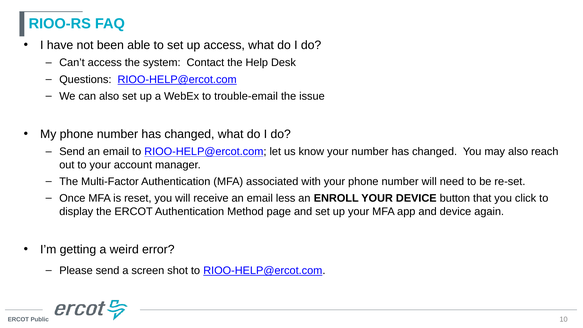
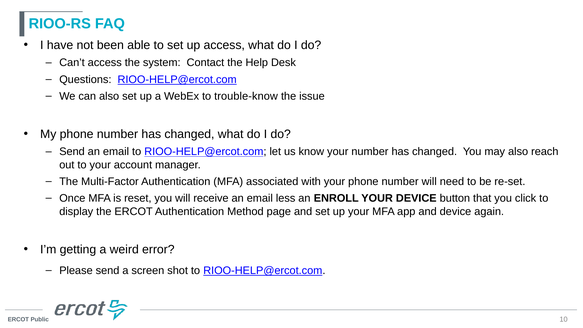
trouble-email: trouble-email -> trouble-know (246, 96)
